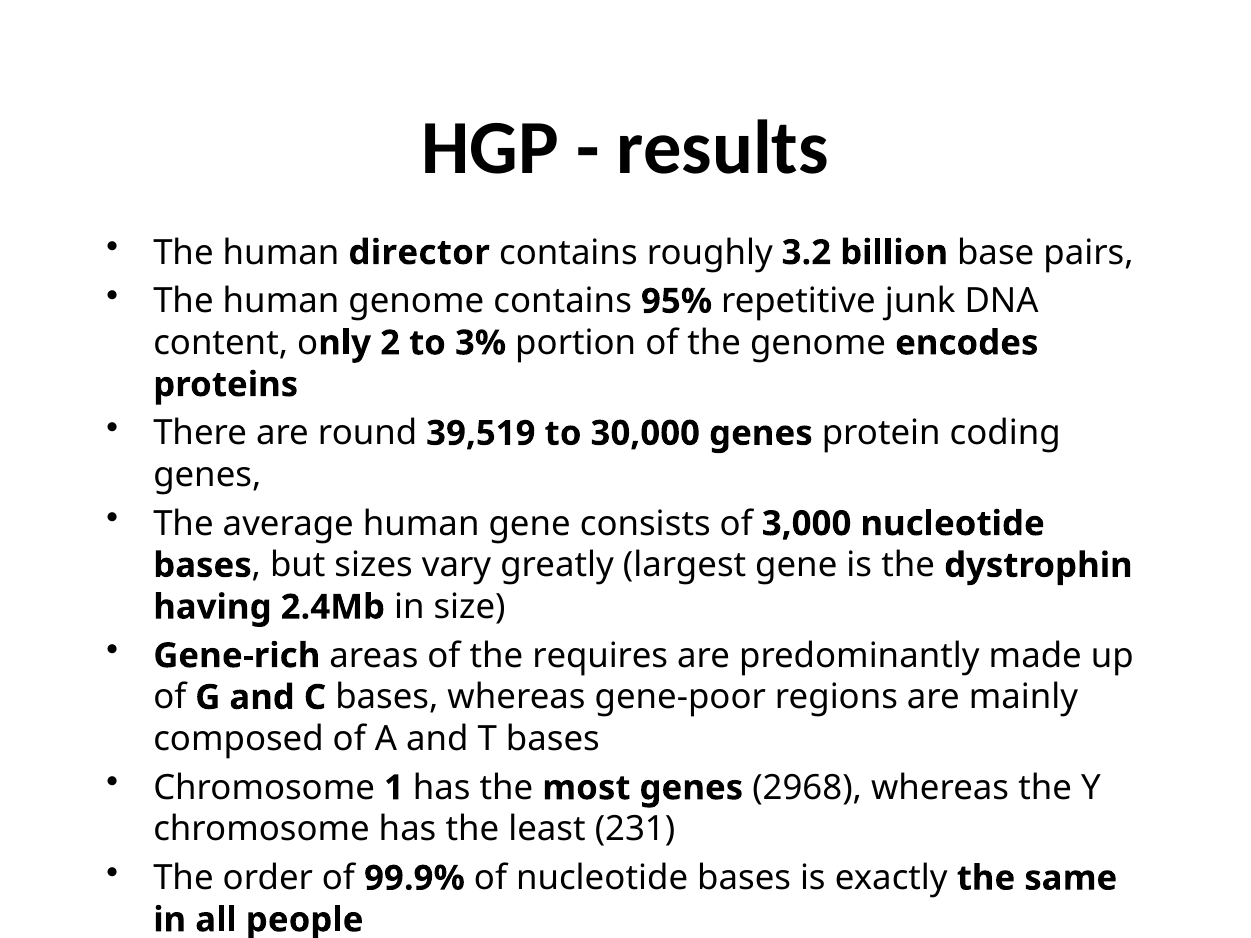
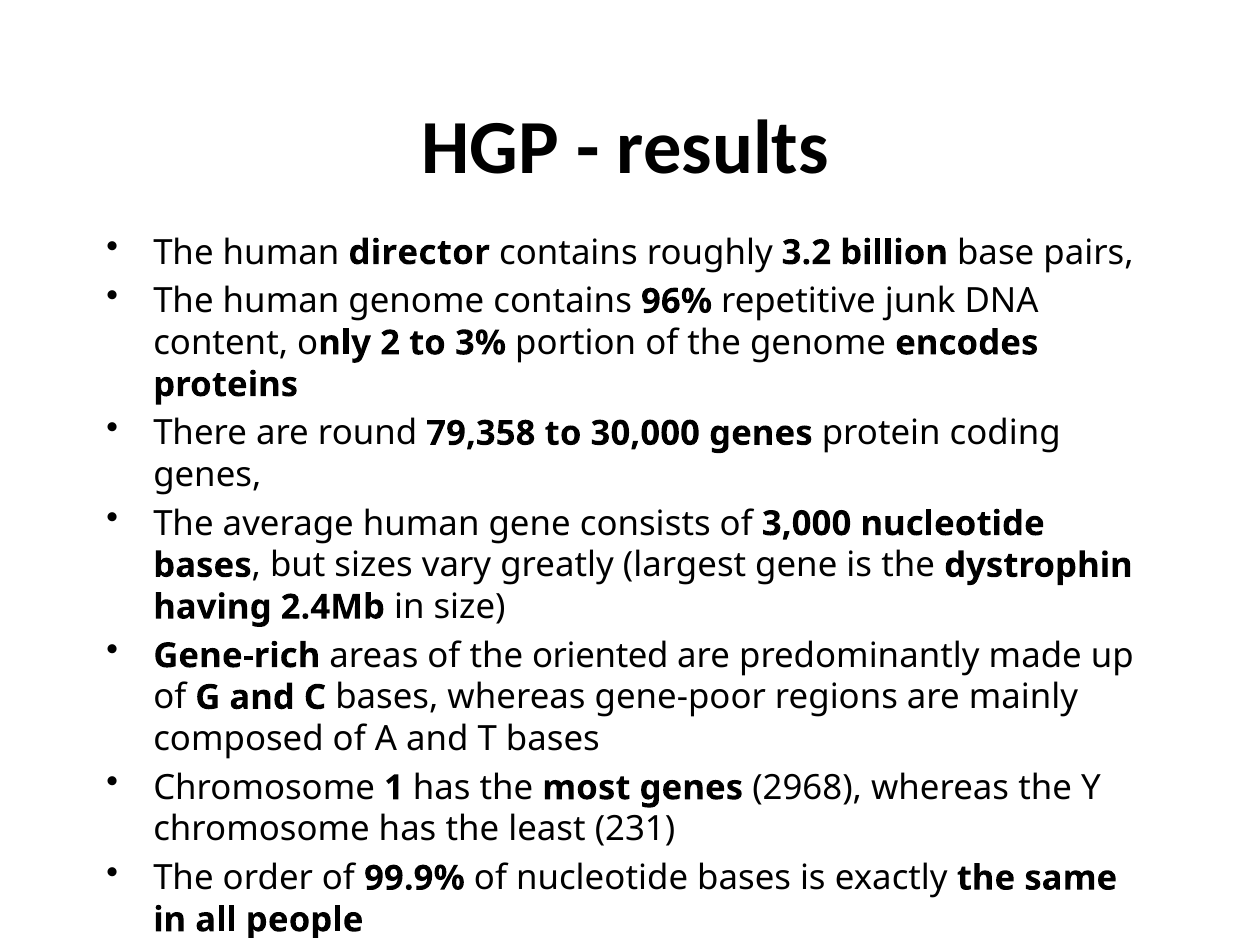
95%: 95% -> 96% (677, 301)
39,519: 39,519 -> 79,358 (481, 433)
requires: requires -> oriented (600, 656)
